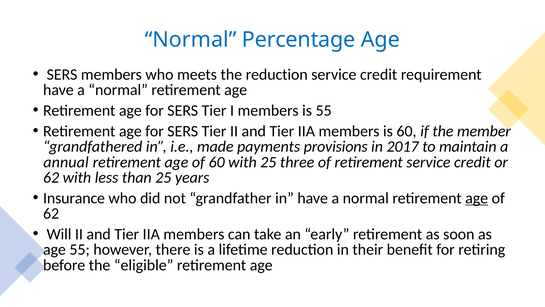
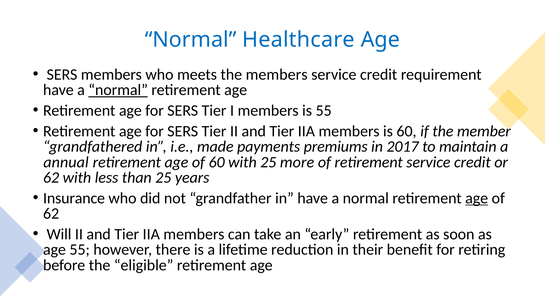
Percentage: Percentage -> Healthcare (298, 40)
the reduction: reduction -> members (277, 74)
normal underline: none -> present (118, 90)
provisions: provisions -> premiums (336, 146)
three: three -> more (297, 162)
